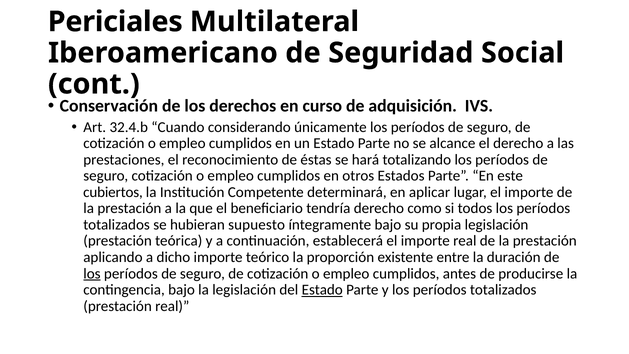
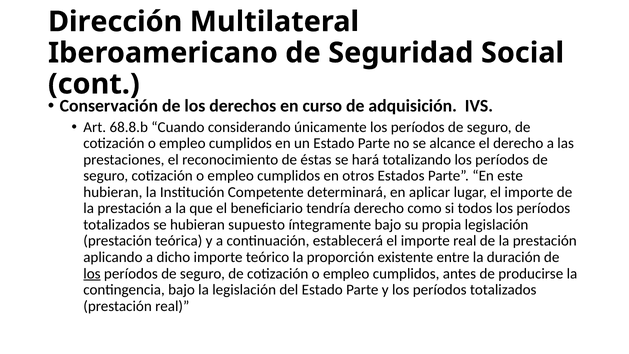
Periciales: Periciales -> Dirección (115, 22)
32.4.b: 32.4.b -> 68.8.b (129, 127)
cubiertos: cubiertos -> hubieran (113, 192)
Estado underline: present -> none (322, 290)
